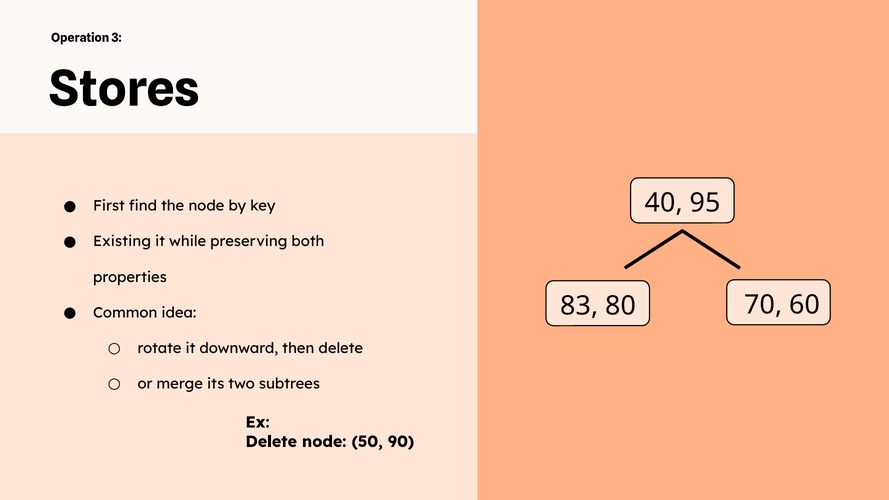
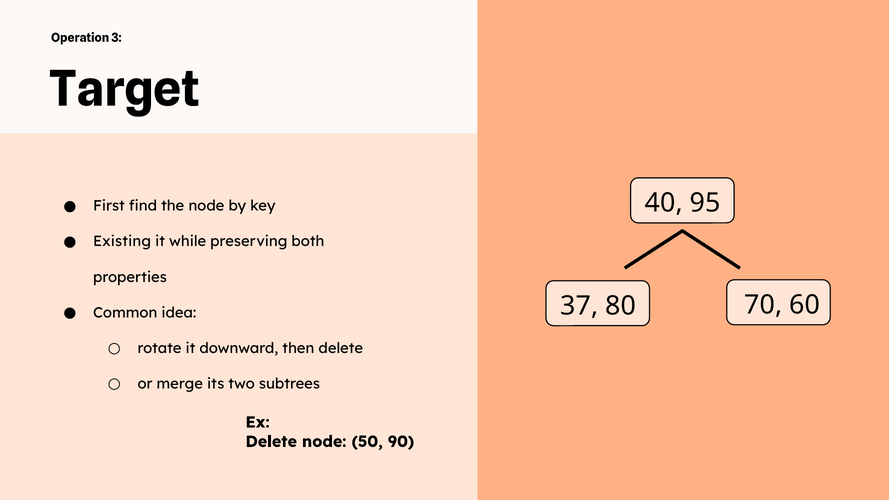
Stores: Stores -> Target (124, 89)
83: 83 -> 37 (579, 306)
